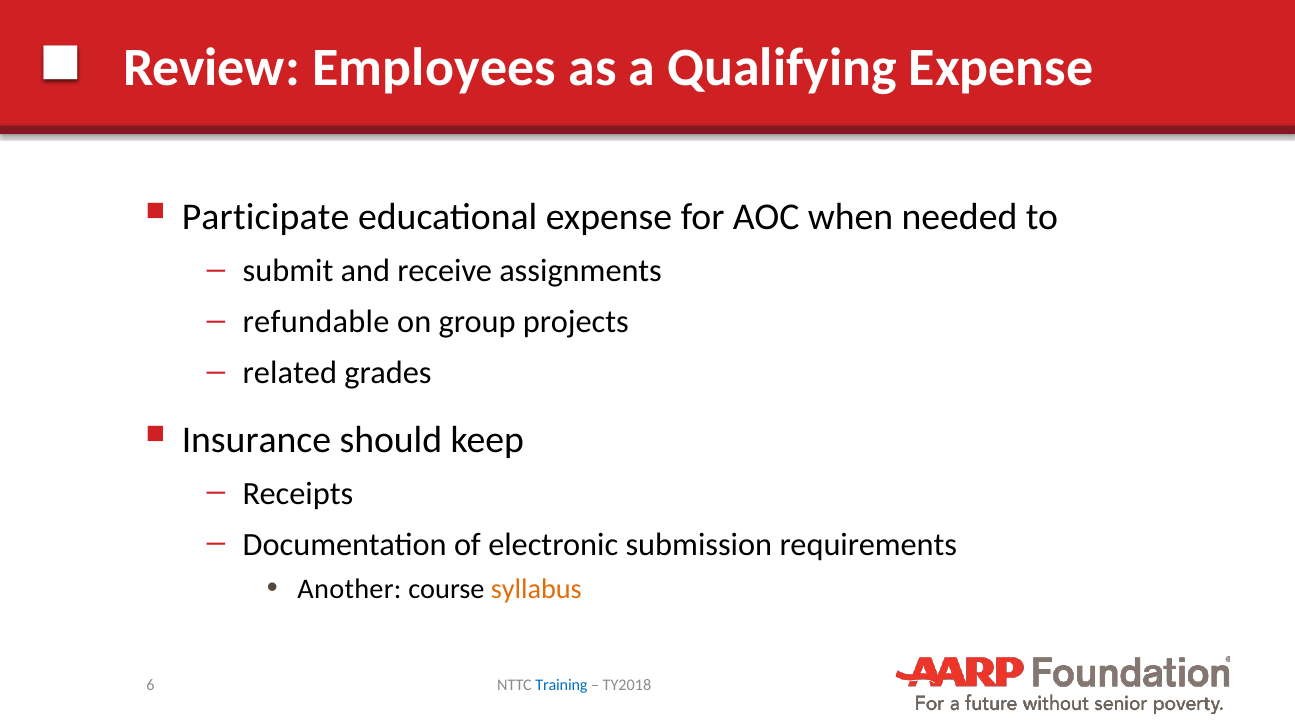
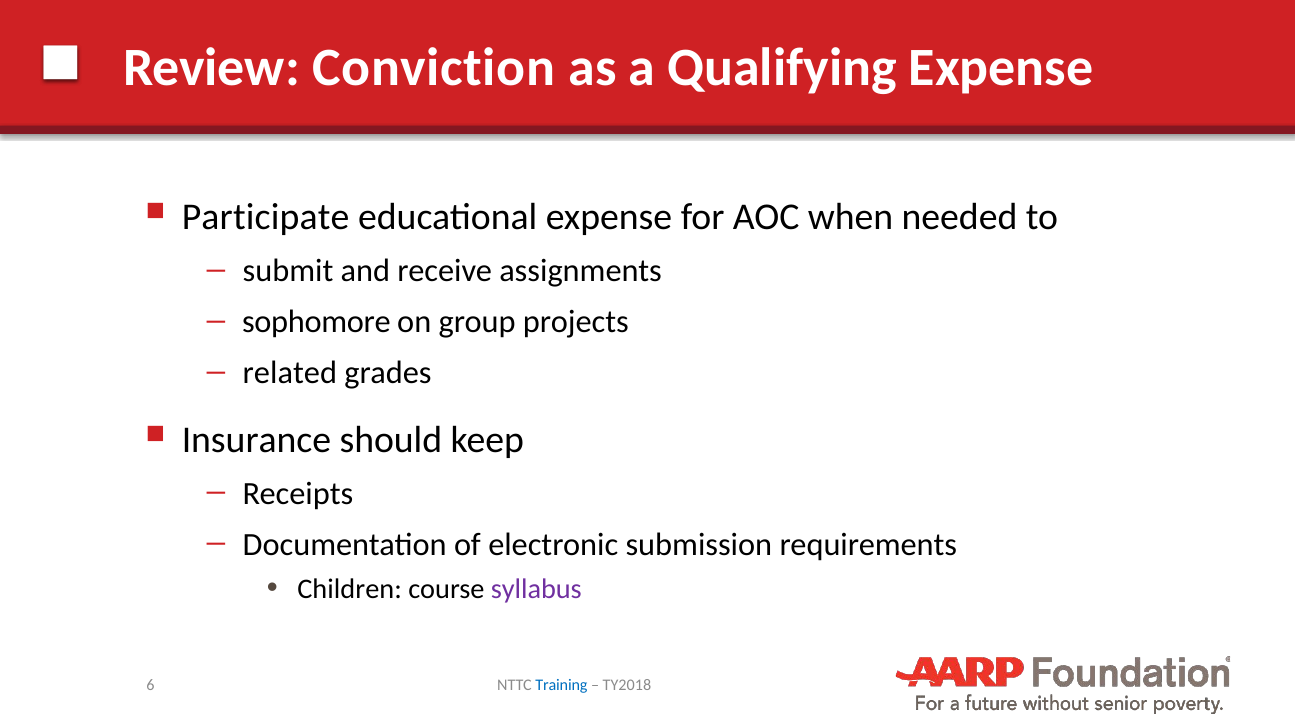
Employees: Employees -> Conviction (434, 68)
refundable: refundable -> sophomore (316, 322)
Another: Another -> Children (350, 589)
syllabus colour: orange -> purple (536, 589)
